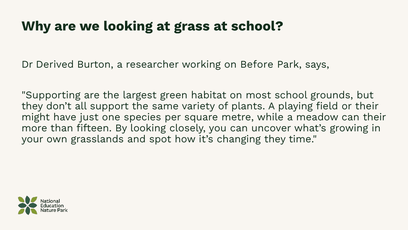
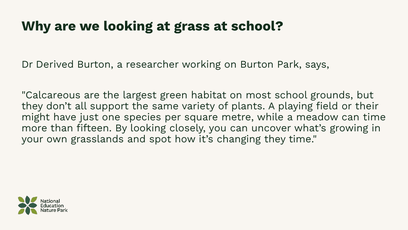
on Before: Before -> Burton (257, 64)
Supporting: Supporting -> Calcareous (51, 95)
can their: their -> time (374, 117)
